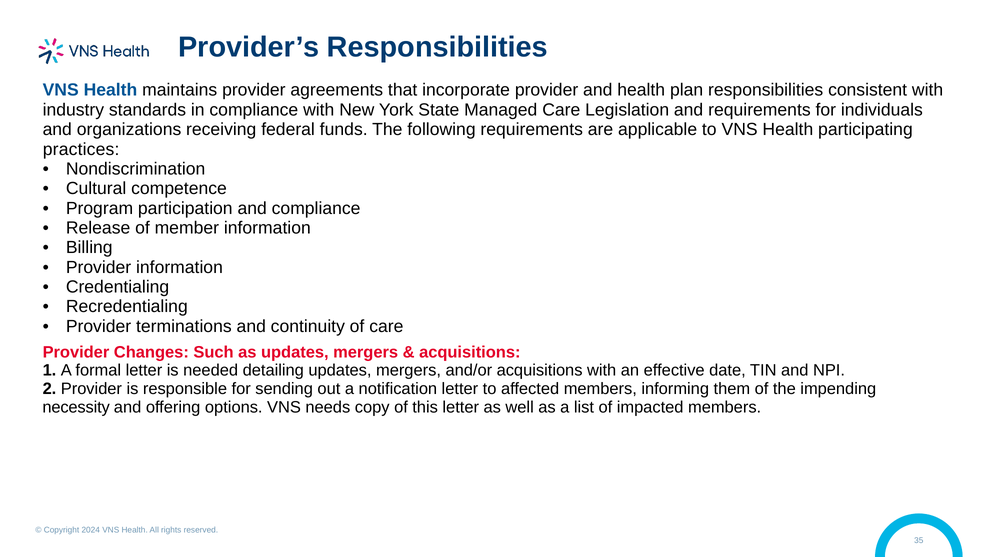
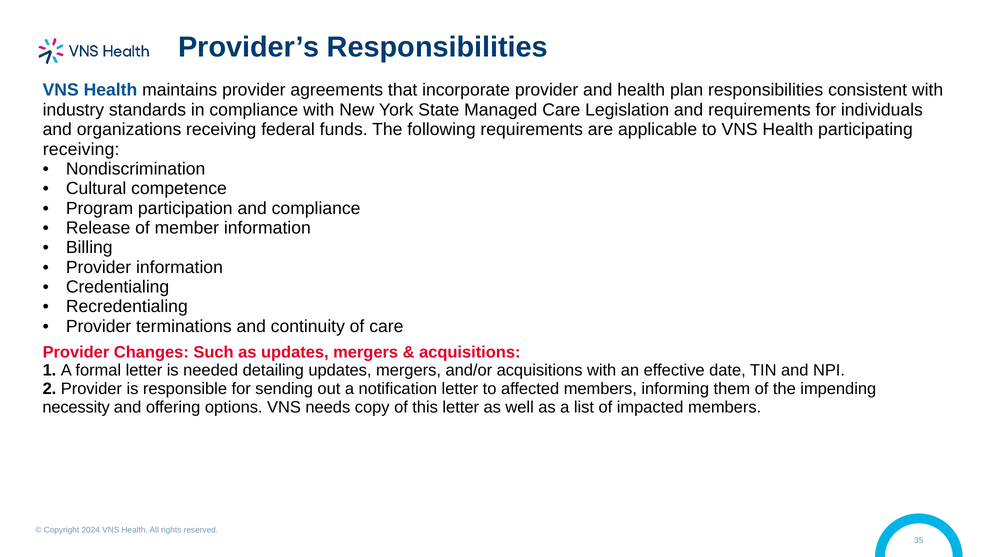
practices: practices -> receiving (81, 149)
